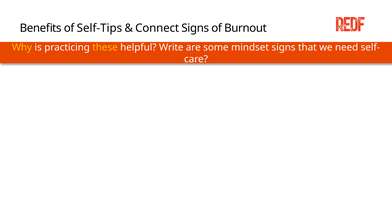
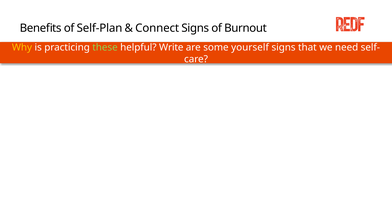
Self-Tips: Self-Tips -> Self-Plan (99, 28)
these colour: yellow -> light green (105, 48)
mindset: mindset -> yourself (250, 48)
